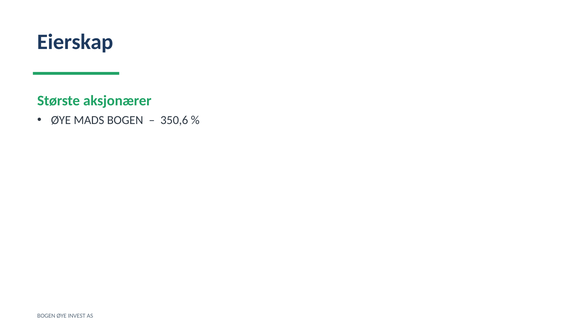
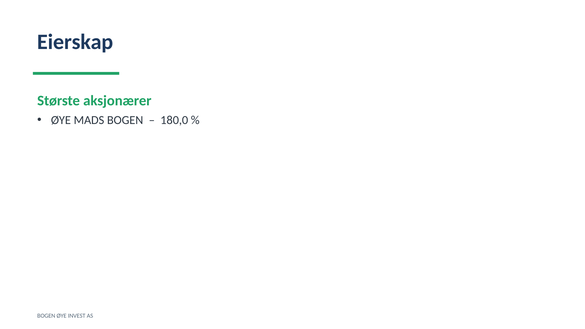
350,6: 350,6 -> 180,0 (174, 120)
